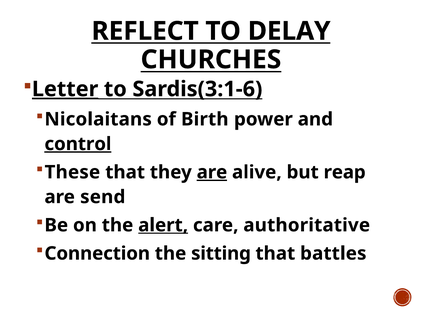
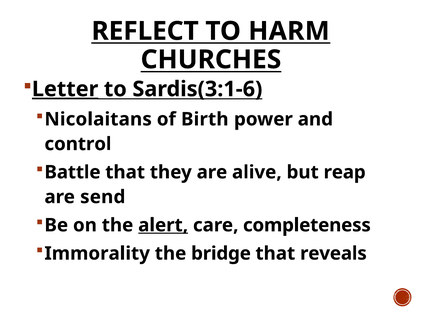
DELAY: DELAY -> HARM (289, 31)
control underline: present -> none (78, 144)
These: These -> Battle (73, 172)
are underline: present -> none (212, 172)
authoritative: authoritative -> completeness (307, 226)
Connection: Connection -> Immorality (97, 254)
sitting: sitting -> bridge (221, 254)
battles: battles -> reveals (333, 254)
